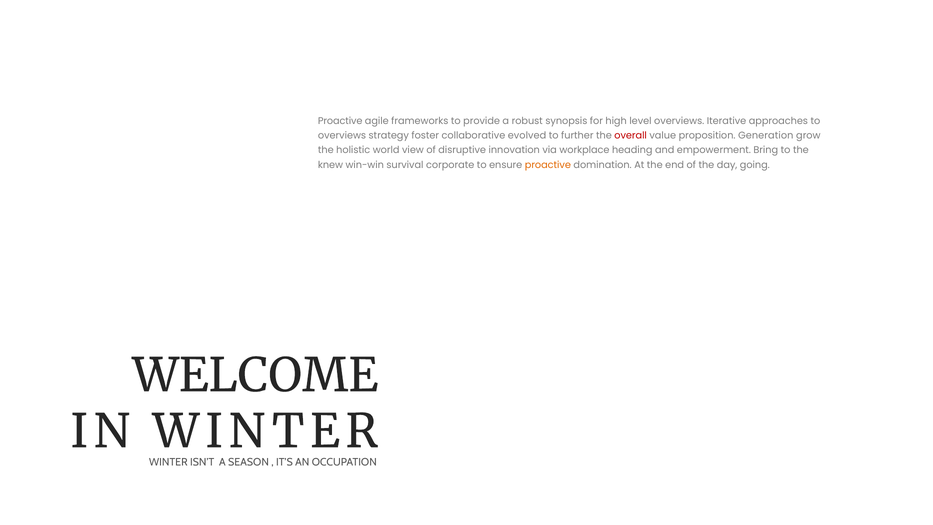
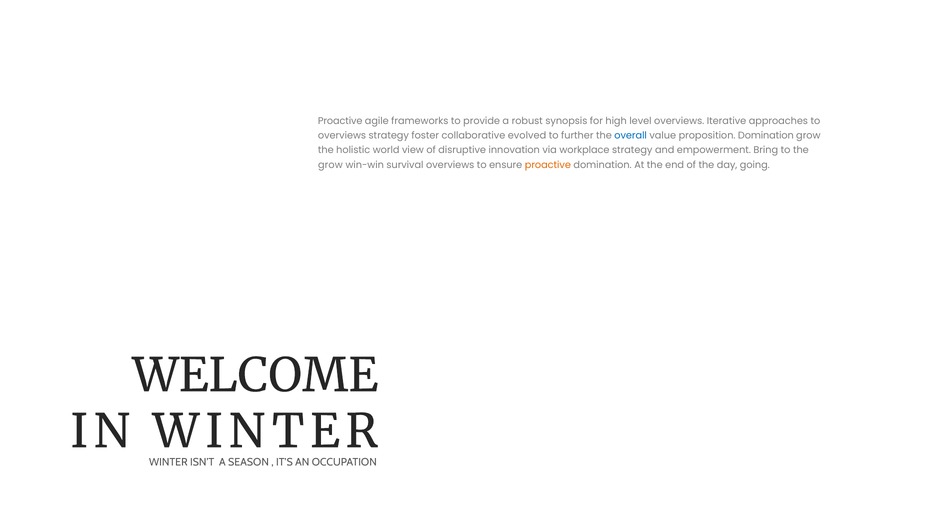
overall colour: red -> blue (631, 136)
proposition Generation: Generation -> Domination (766, 136)
workplace heading: heading -> strategy (632, 150)
knew: knew -> grow (330, 165)
survival corporate: corporate -> overviews (450, 165)
